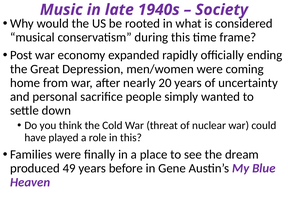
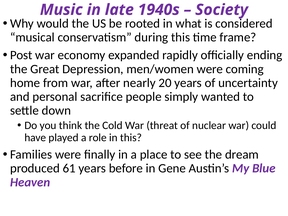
49: 49 -> 61 (69, 168)
